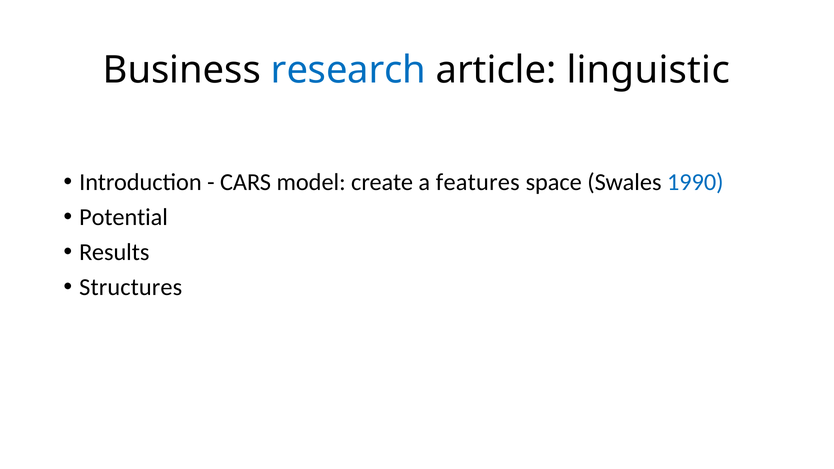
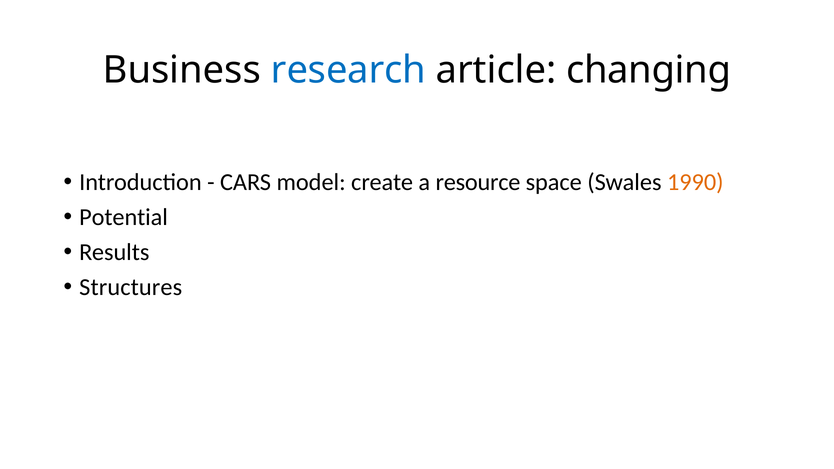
linguistic: linguistic -> changing (649, 70)
features: features -> resource (478, 182)
1990 colour: blue -> orange (695, 182)
